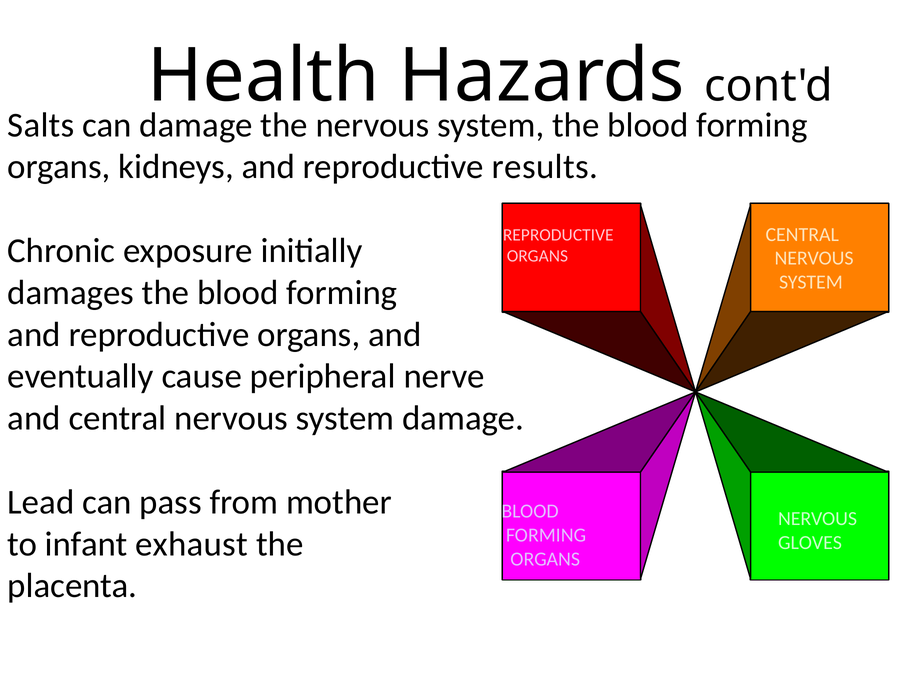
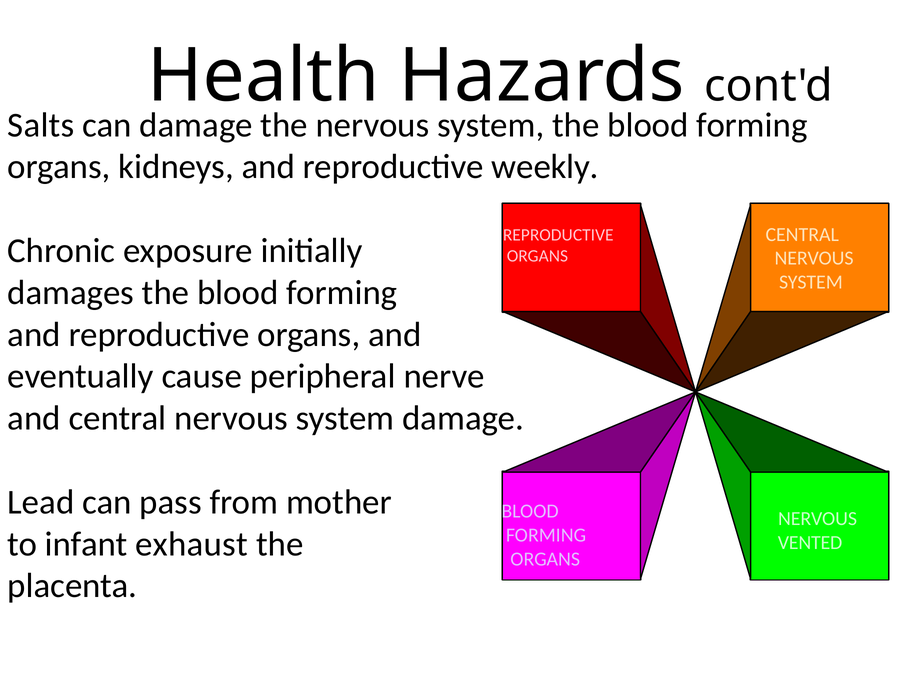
results: results -> weekly (545, 167)
GLOVES: GLOVES -> VENTED (810, 543)
